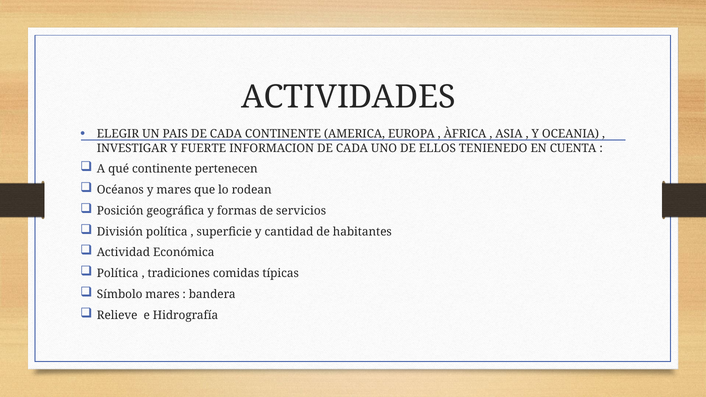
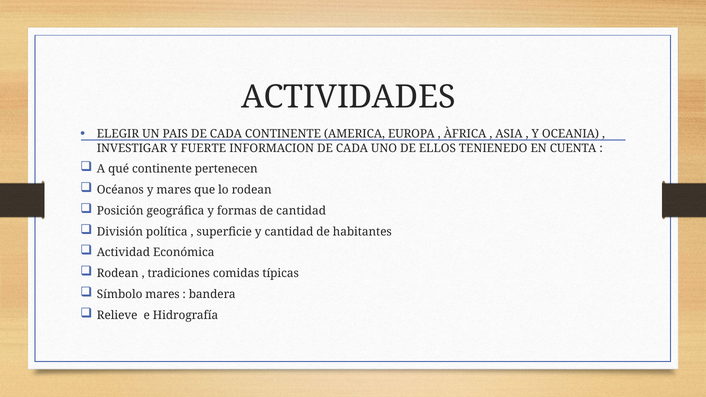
de servicios: servicios -> cantidad (301, 211)
Política: Política -> Rodean (118, 274)
